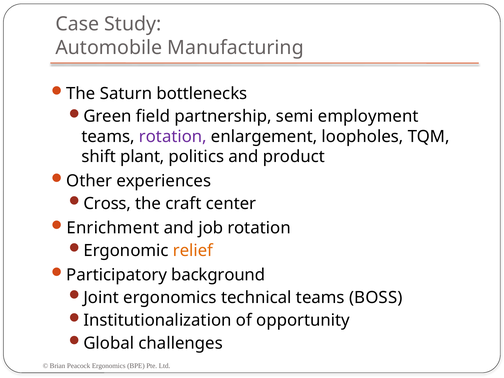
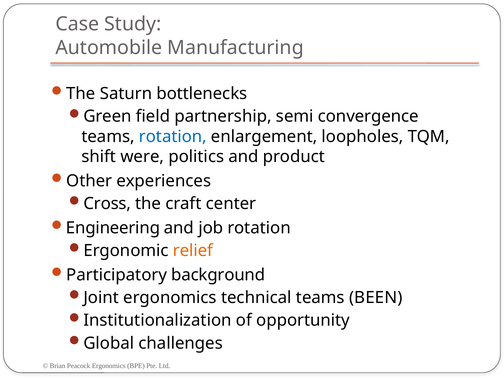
employment: employment -> convergence (368, 116)
rotation colour: purple -> blue (173, 137)
plant: plant -> were (142, 157)
Enrichment: Enrichment -> Engineering (113, 228)
BOSS: BOSS -> BEEN (376, 298)
